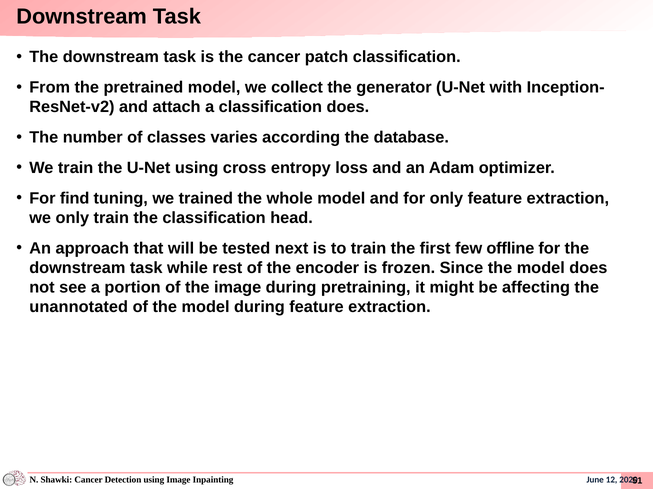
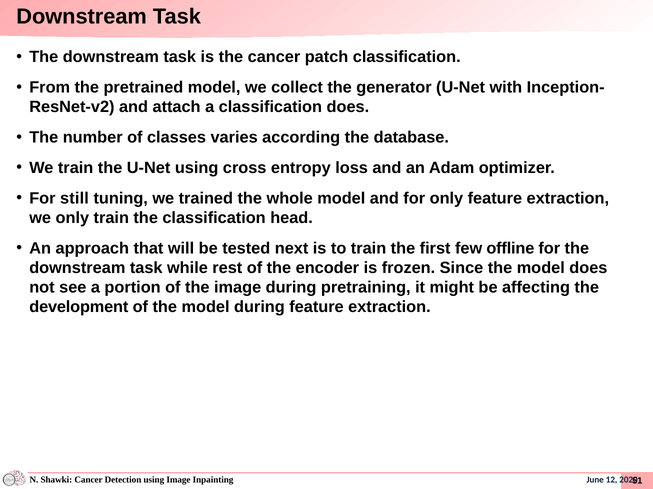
find: find -> still (74, 199)
unannotated: unannotated -> development (79, 307)
